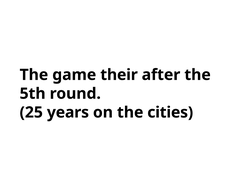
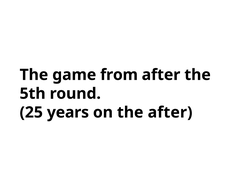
their: their -> from (119, 75)
the cities: cities -> after (170, 113)
